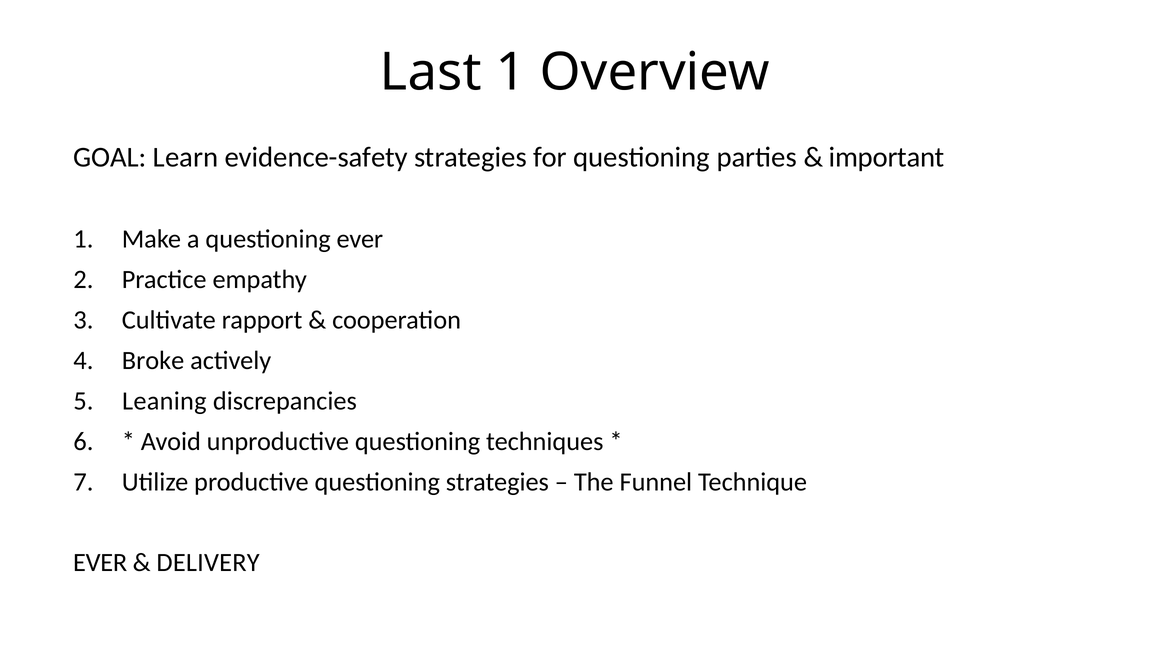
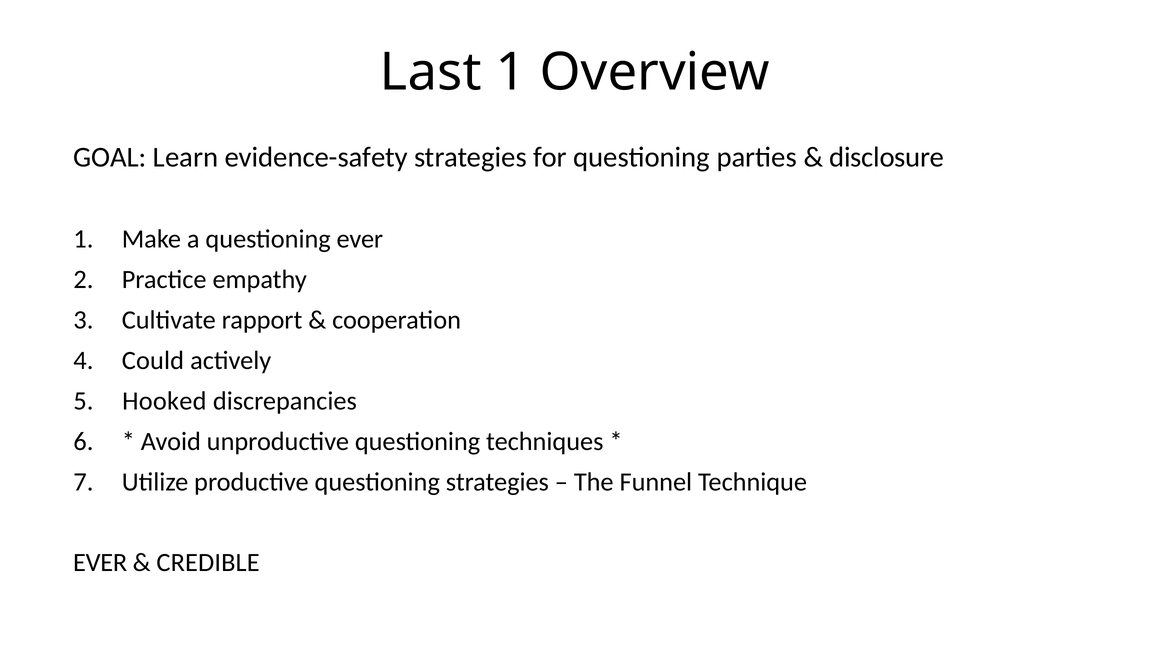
important: important -> disclosure (887, 157)
Broke: Broke -> Could (153, 360)
Leaning: Leaning -> Hooked (164, 401)
DELIVERY: DELIVERY -> CREDIBLE (208, 563)
